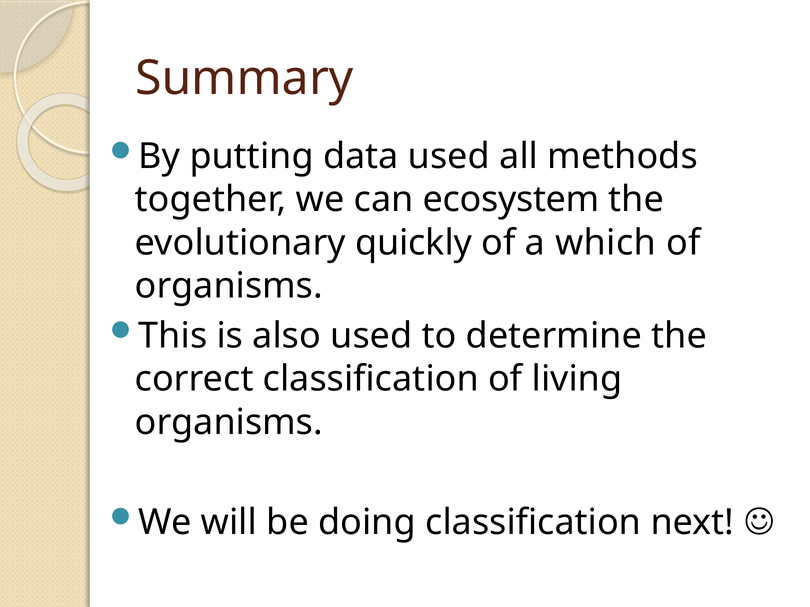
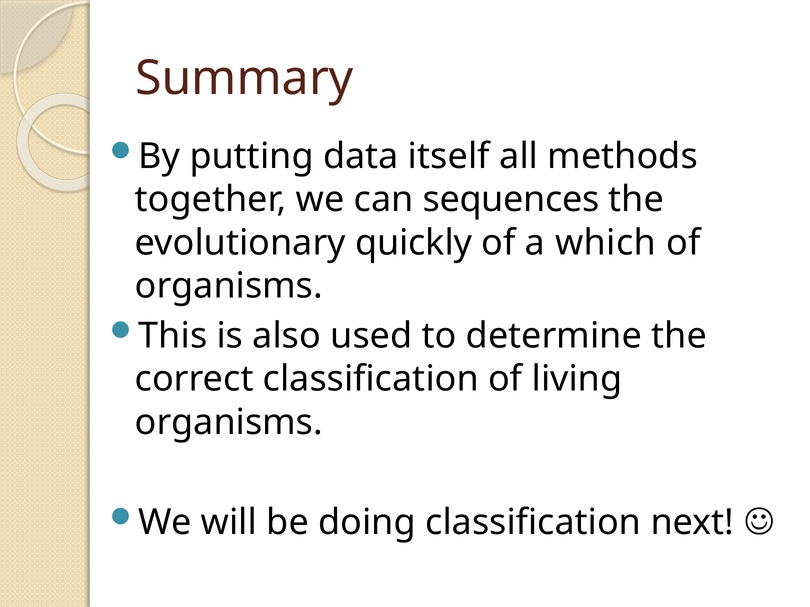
data used: used -> itself (449, 156)
ecosystem: ecosystem -> sequences (511, 200)
